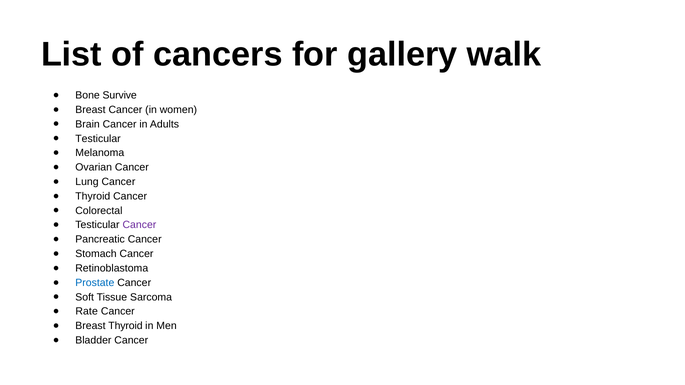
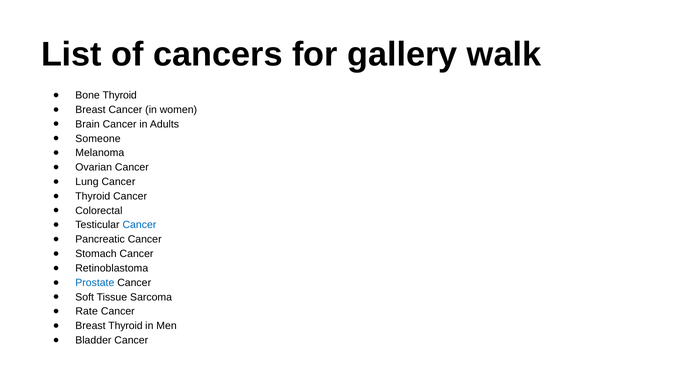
Bone Survive: Survive -> Thyroid (120, 95)
Testicular: Testicular -> Someone (98, 139)
Cancer colour: purple -> blue (139, 225)
